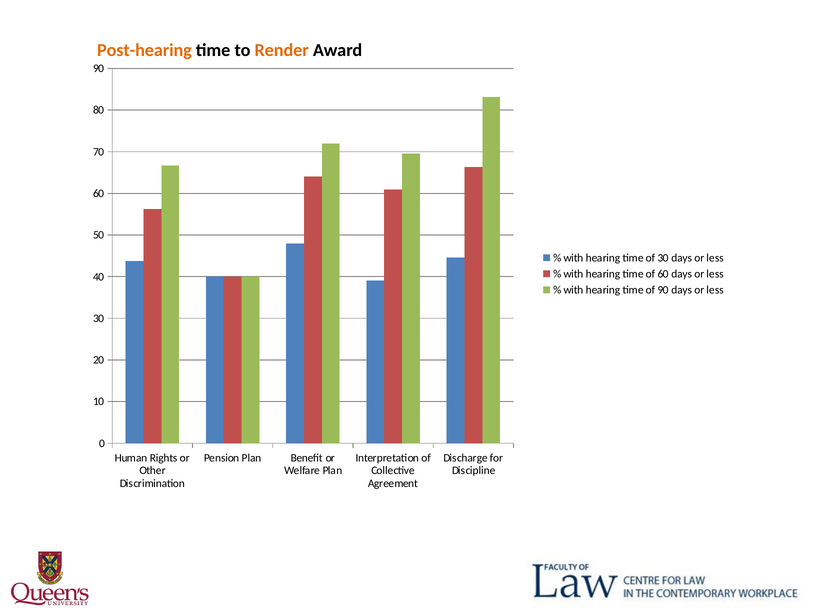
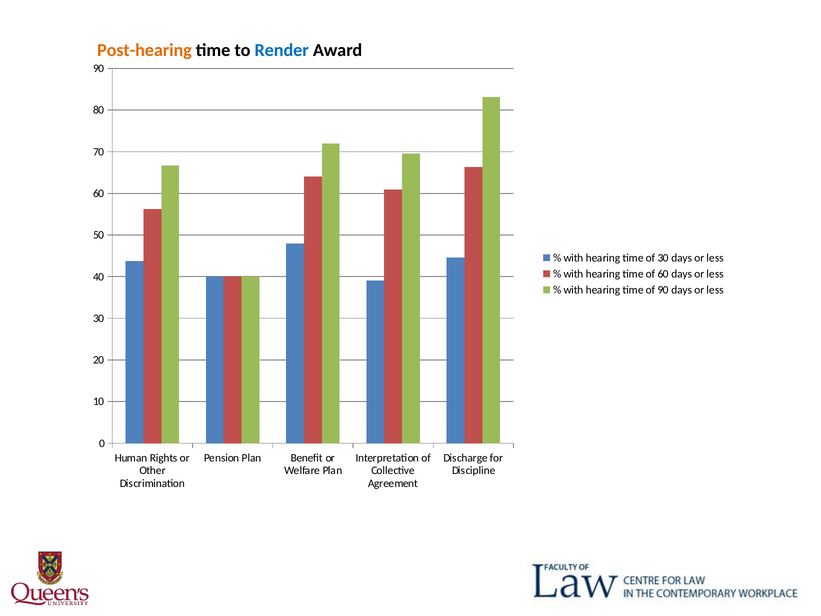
Render colour: orange -> blue (282, 50)
